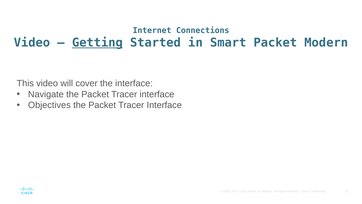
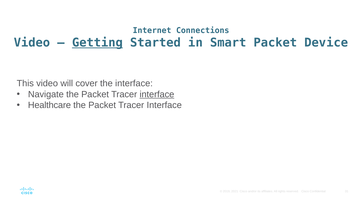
Modern: Modern -> Device (326, 43)
interface underline: none -> present (157, 94)
Objectives: Objectives -> Healthcare (49, 105)
